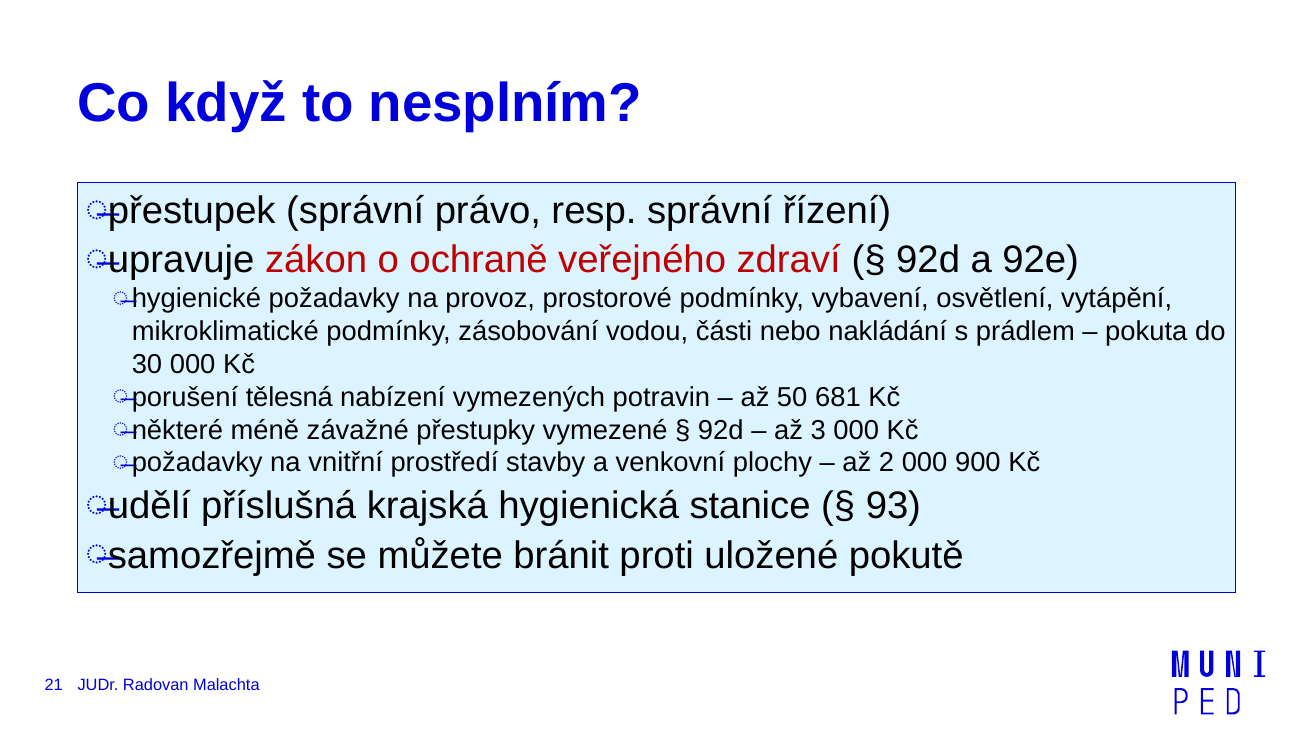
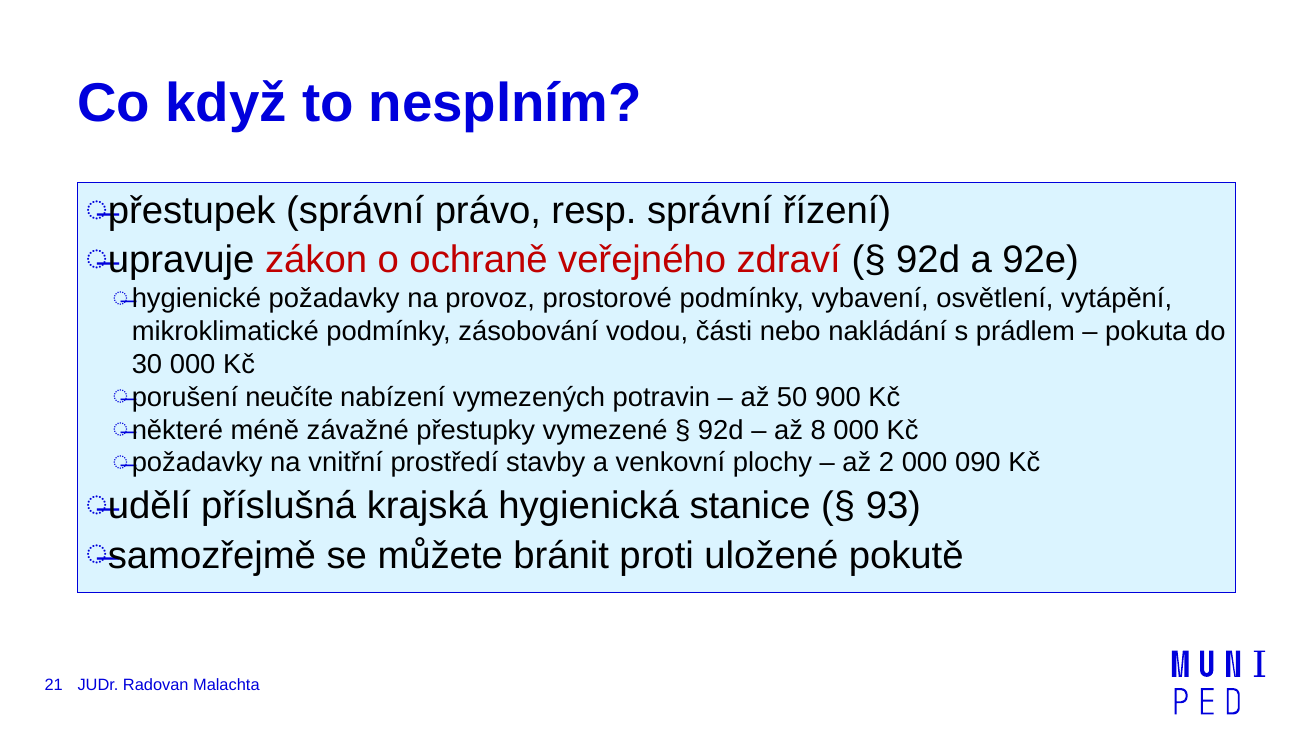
tělesná: tělesná -> neučíte (289, 398)
681: 681 -> 900 (838, 398)
3: 3 -> 8 (818, 430)
900: 900 -> 090 (978, 463)
